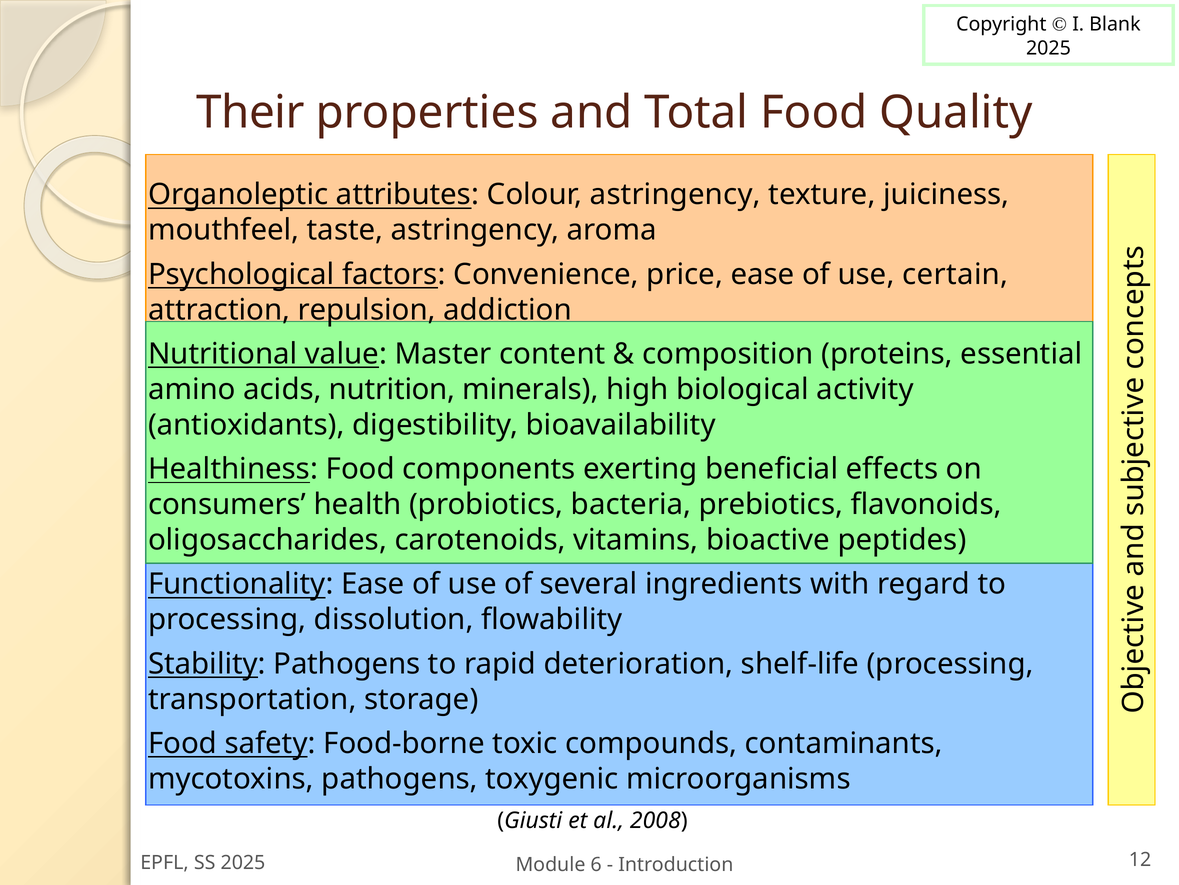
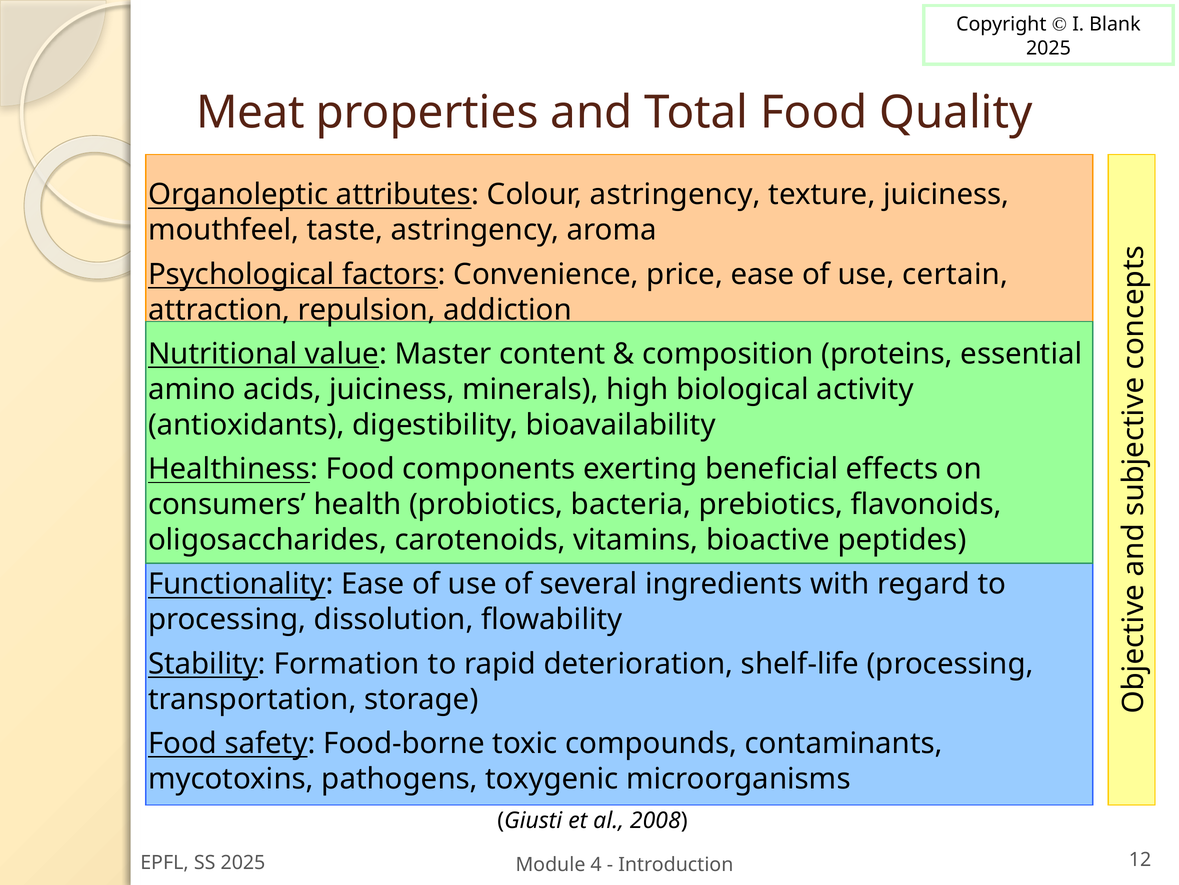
Their: Their -> Meat (250, 112)
acids nutrition: nutrition -> juiciness (392, 389)
Stability Pathogens: Pathogens -> Formation (347, 663)
6: 6 -> 4 (596, 864)
